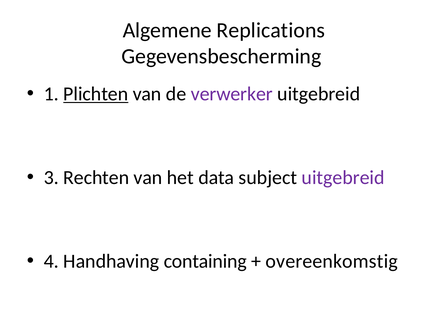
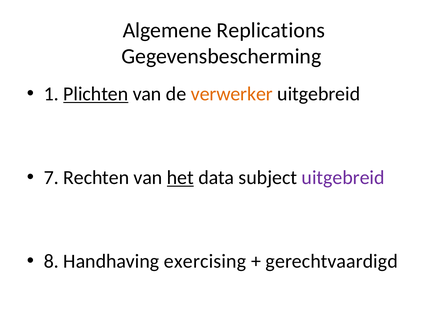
verwerker colour: purple -> orange (232, 94)
3: 3 -> 7 (51, 178)
het underline: none -> present (180, 178)
4: 4 -> 8 (51, 261)
containing: containing -> exercising (205, 261)
overeenkomstig: overeenkomstig -> gerechtvaardigd (332, 261)
